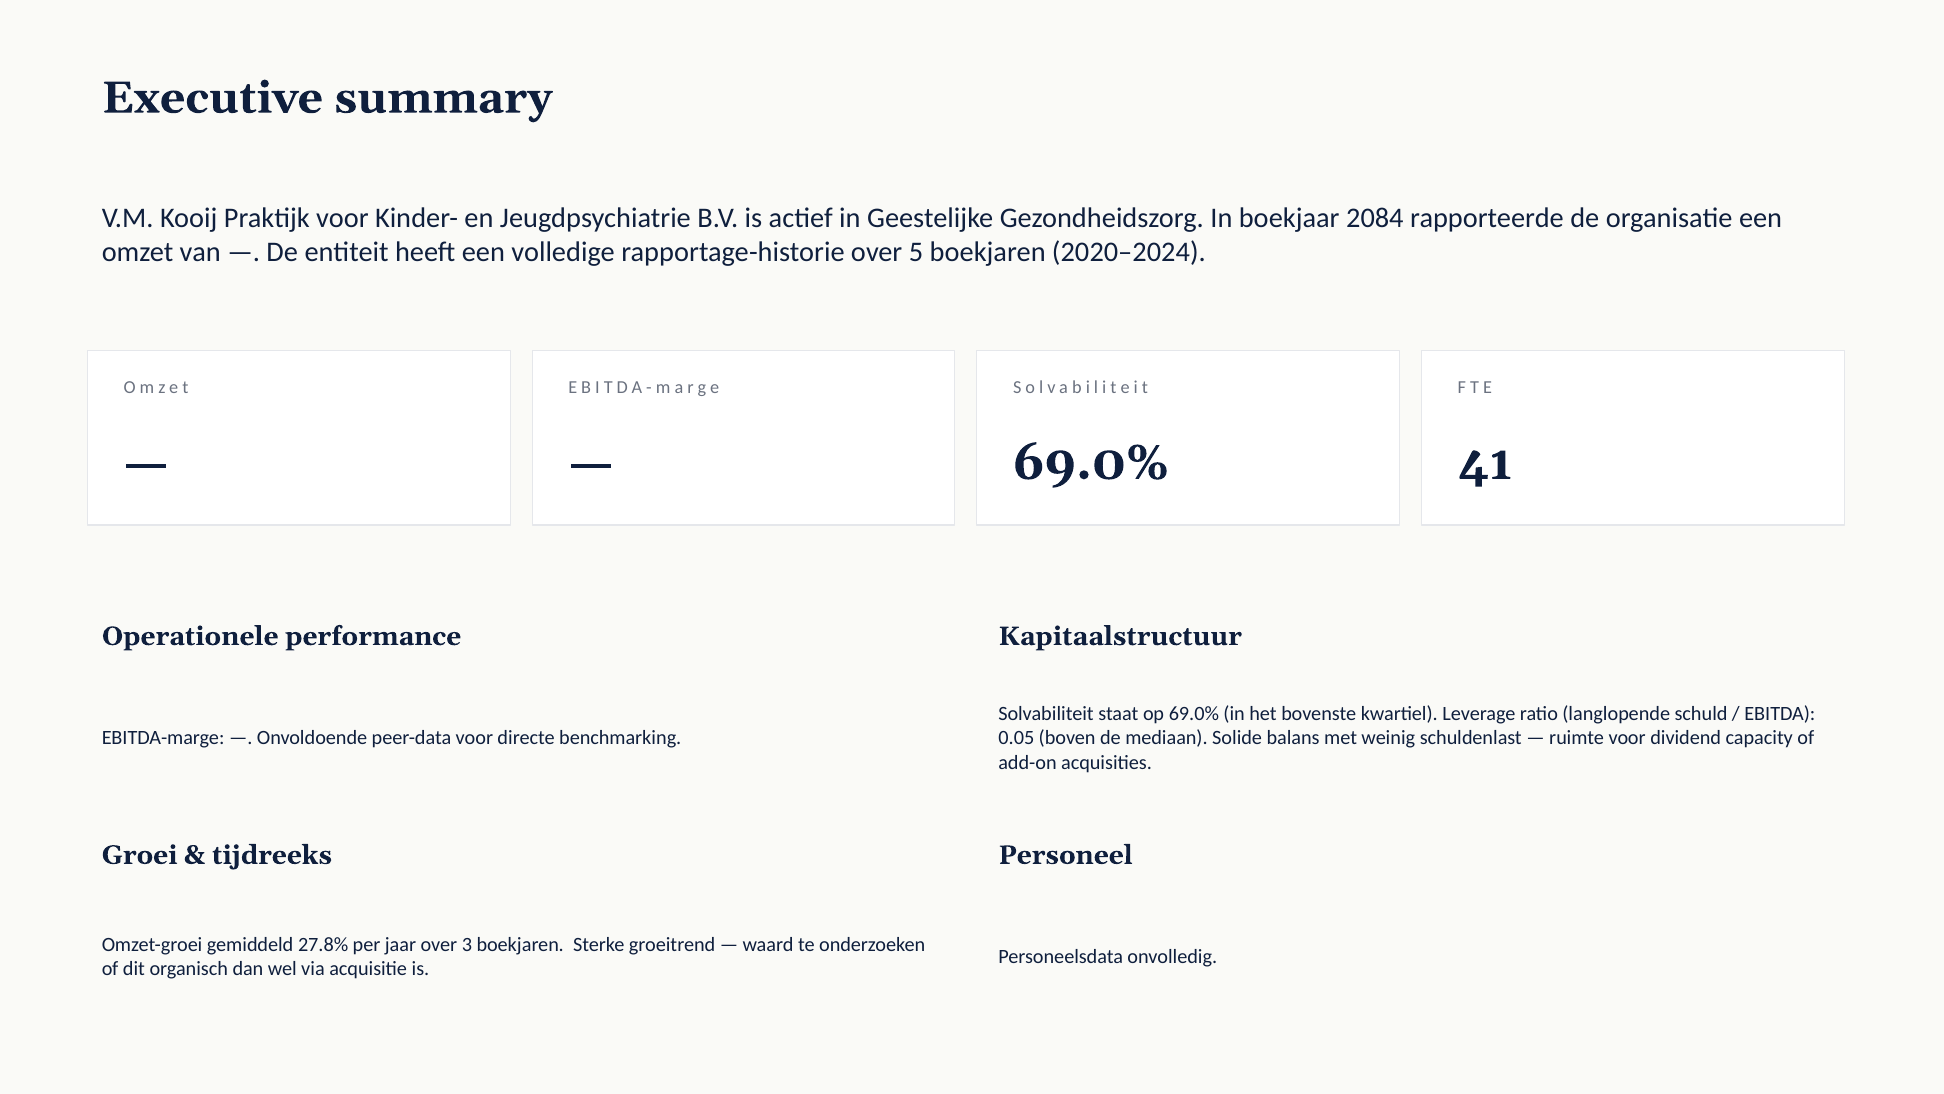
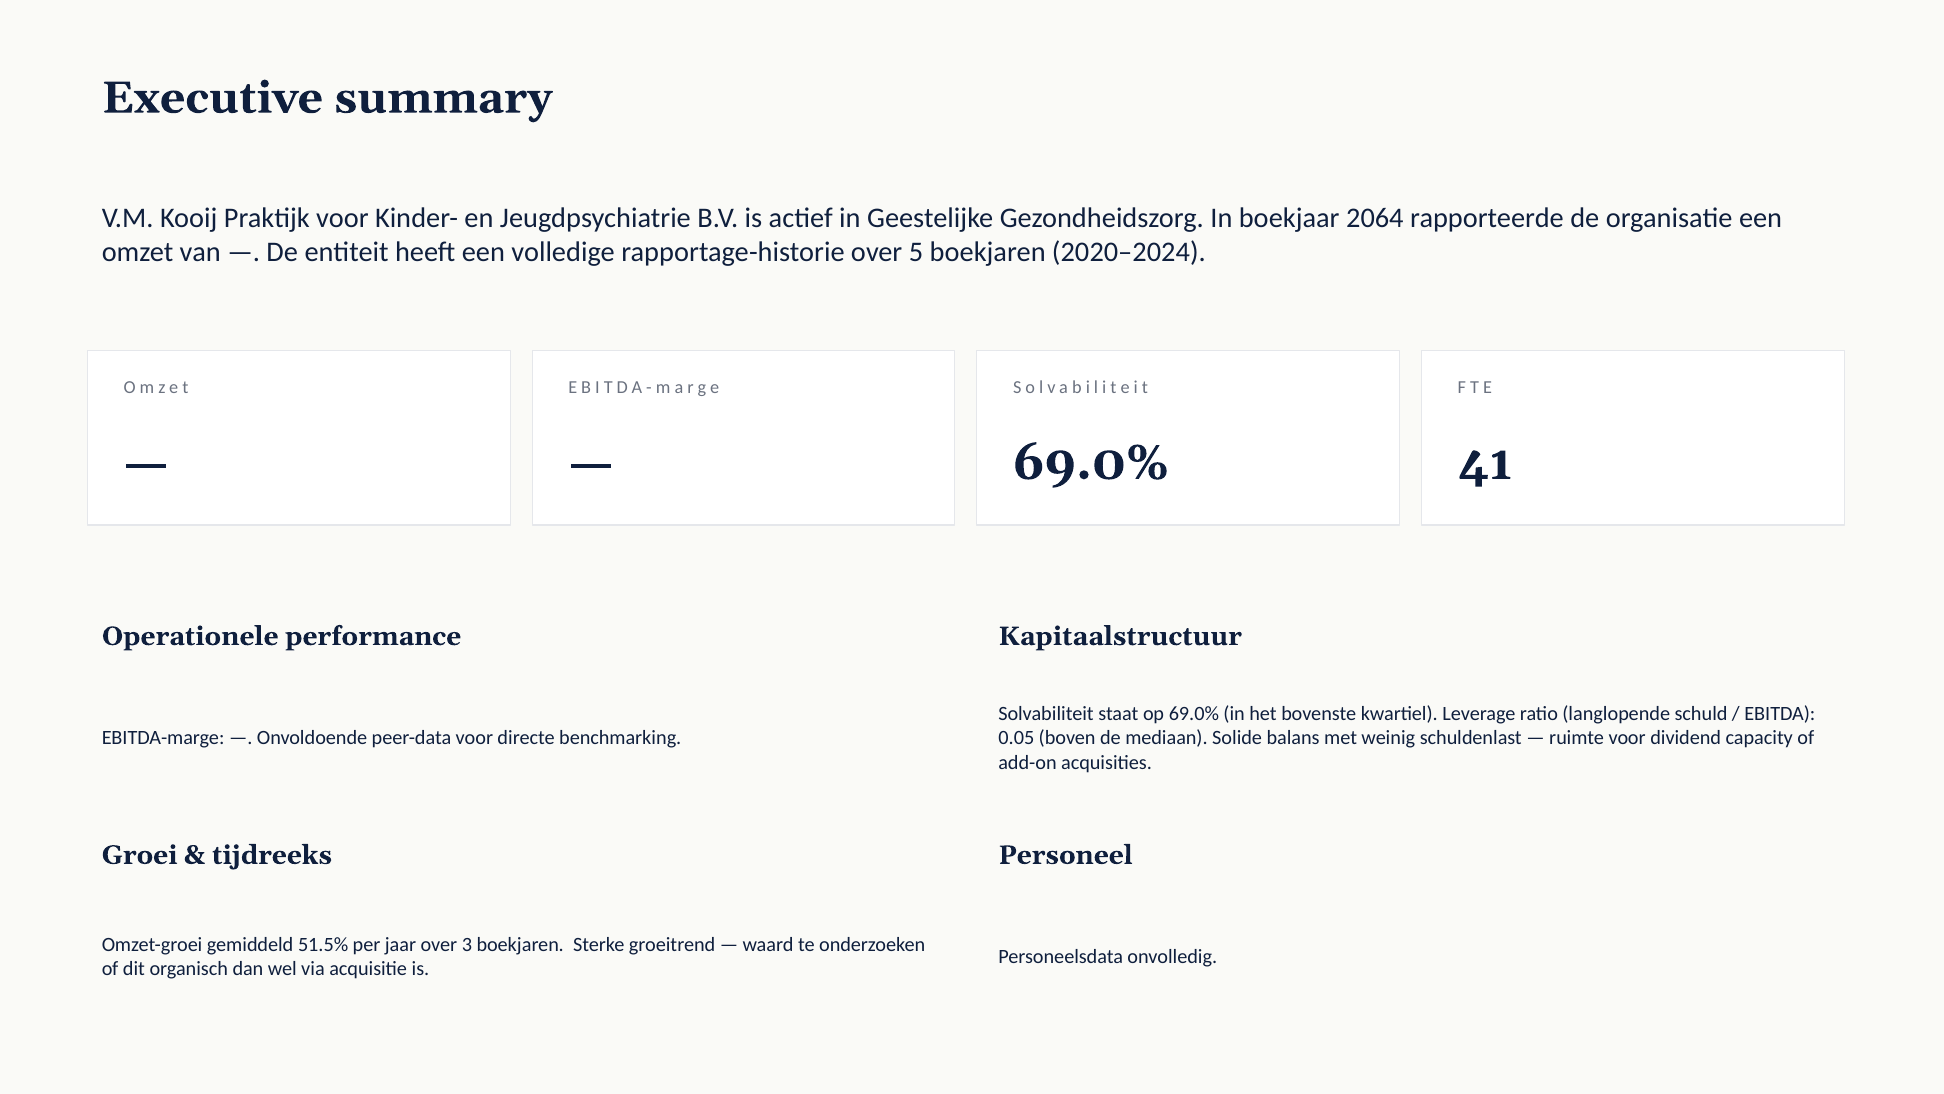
2084: 2084 -> 2064 (1375, 218)
27.8%: 27.8% -> 51.5% (323, 944)
